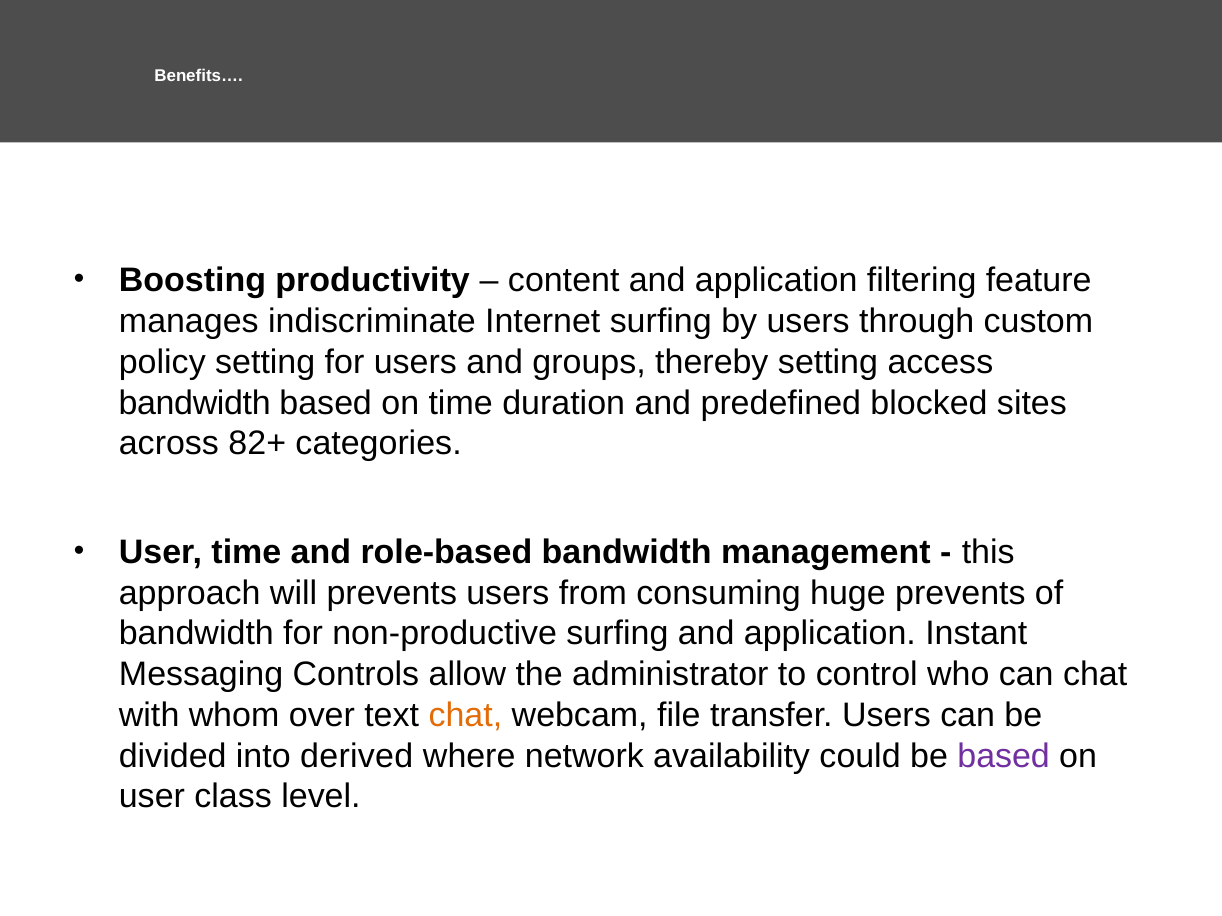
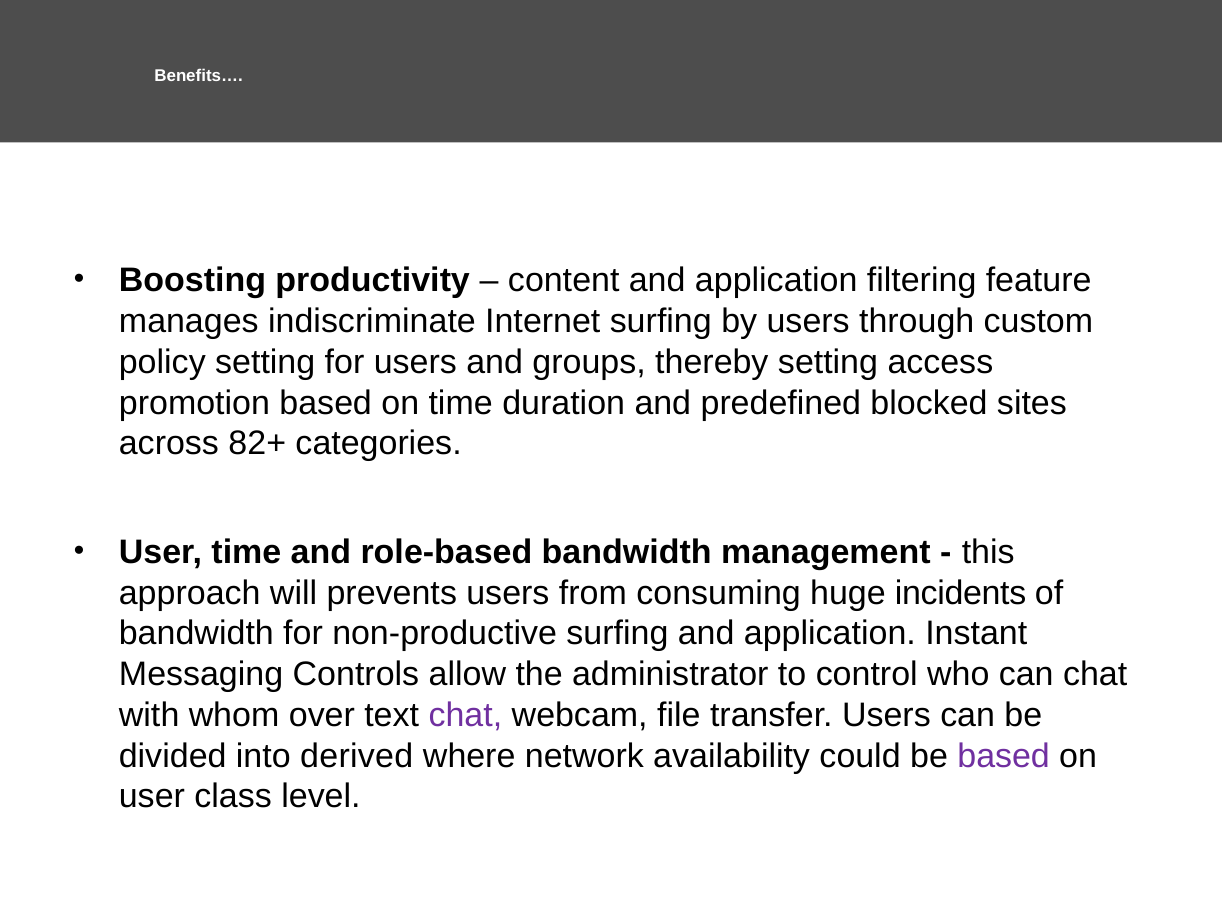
bandwidth: bandwidth -> promotion (194, 403)
huge prevents: prevents -> incidents (961, 593)
chat colour: orange -> purple (465, 715)
